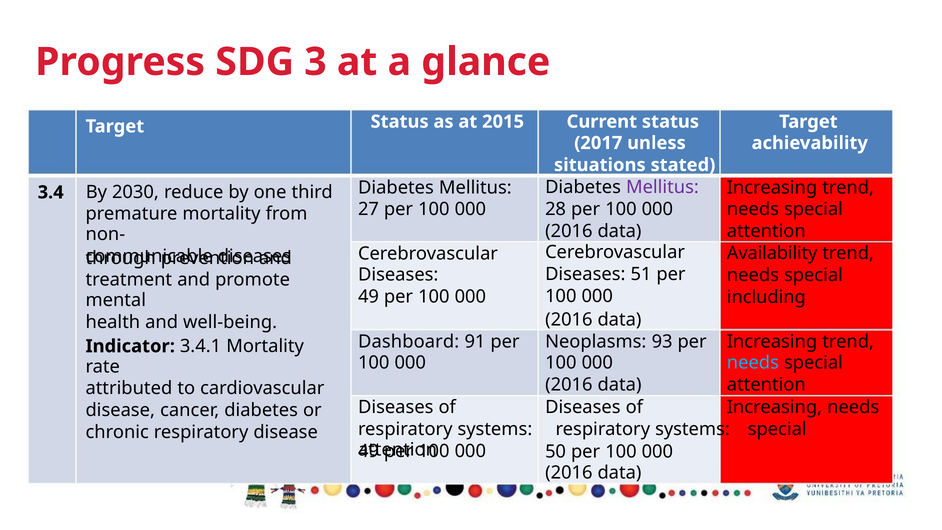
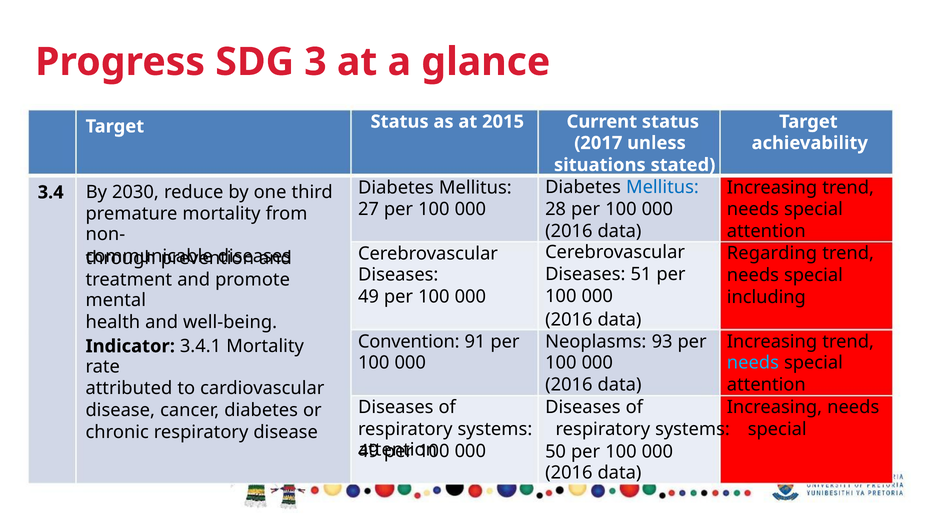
Mellitus colour: purple -> blue (662, 187)
Availability: Availability -> Regarding (772, 253)
Dashboard: Dashboard -> Convention (409, 341)
